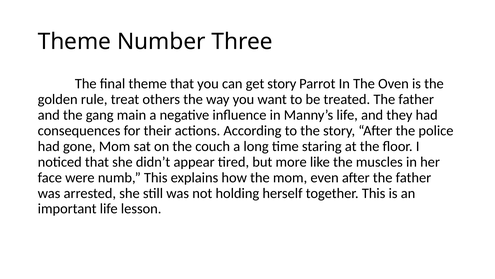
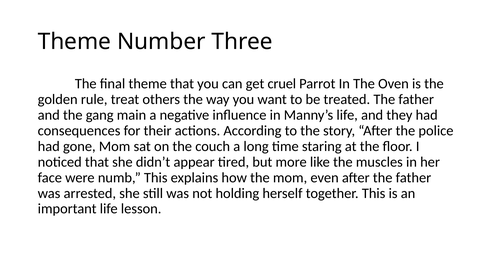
get story: story -> cruel (282, 84)
